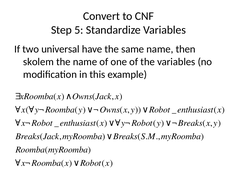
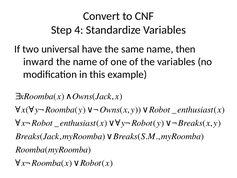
5: 5 -> 4 (79, 30)
skolem: skolem -> inward (38, 62)
